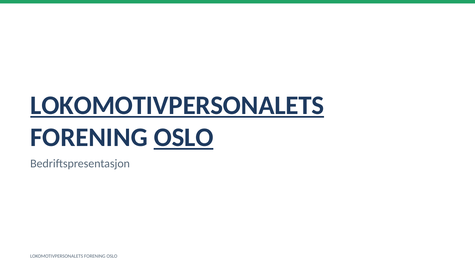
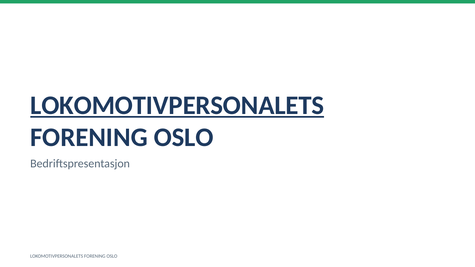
OSLO underline: present -> none (184, 137)
